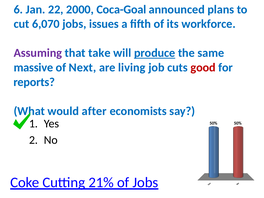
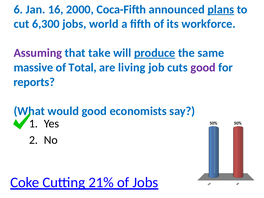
22: 22 -> 16 (56, 9)
Coca-Goal: Coca-Goal -> Coca-Fifth (121, 9)
plans underline: none -> present (221, 9)
6,070: 6,070 -> 6,300 (46, 24)
issues: issues -> world (104, 24)
Next: Next -> Total (83, 67)
good colour: red -> purple (203, 67)
would after: after -> good (94, 111)
